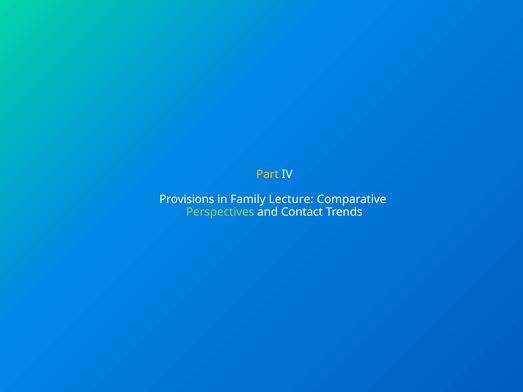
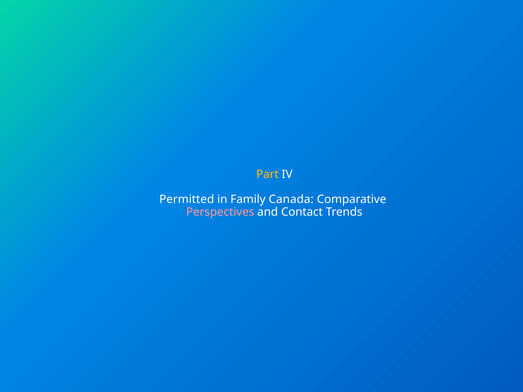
Provisions: Provisions -> Permitted (187, 199)
Lecture: Lecture -> Canada (291, 199)
Perspectives colour: light green -> pink (220, 212)
